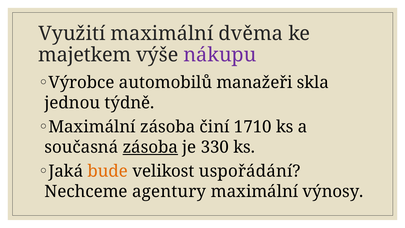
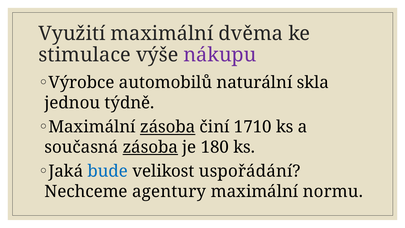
majetkem: majetkem -> stimulace (85, 55)
manažeři: manažeři -> naturální (254, 83)
zásoba underline: none -> present (168, 127)
330: 330 -> 180 (215, 147)
bude colour: orange -> blue (108, 171)
výnosy: výnosy -> normu (333, 192)
